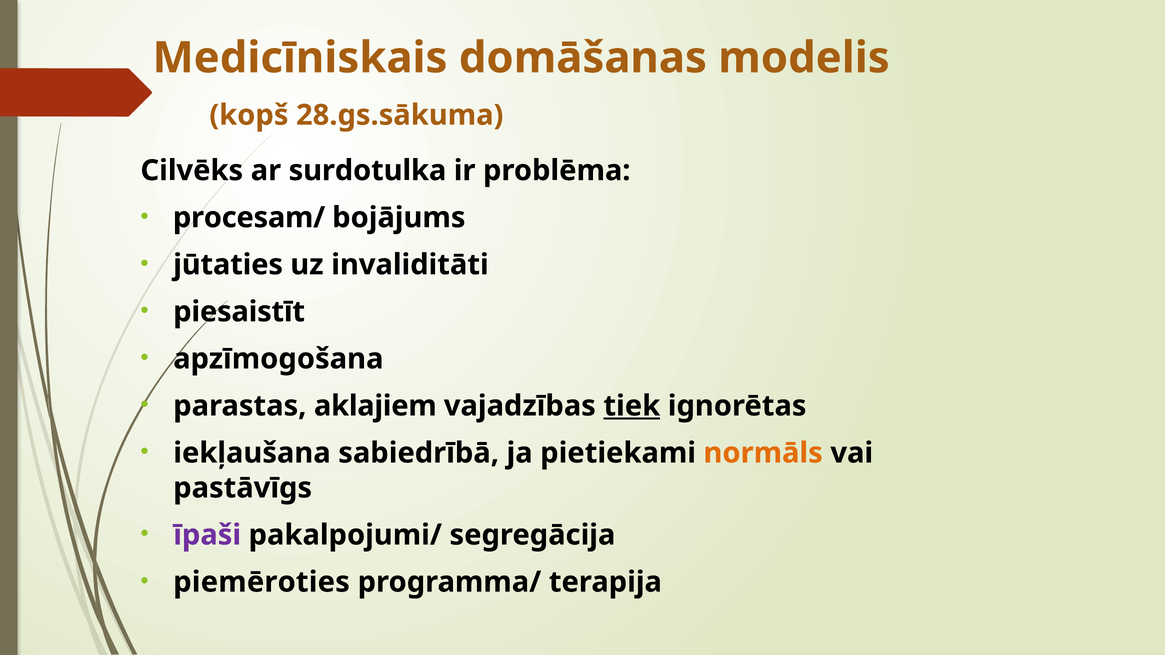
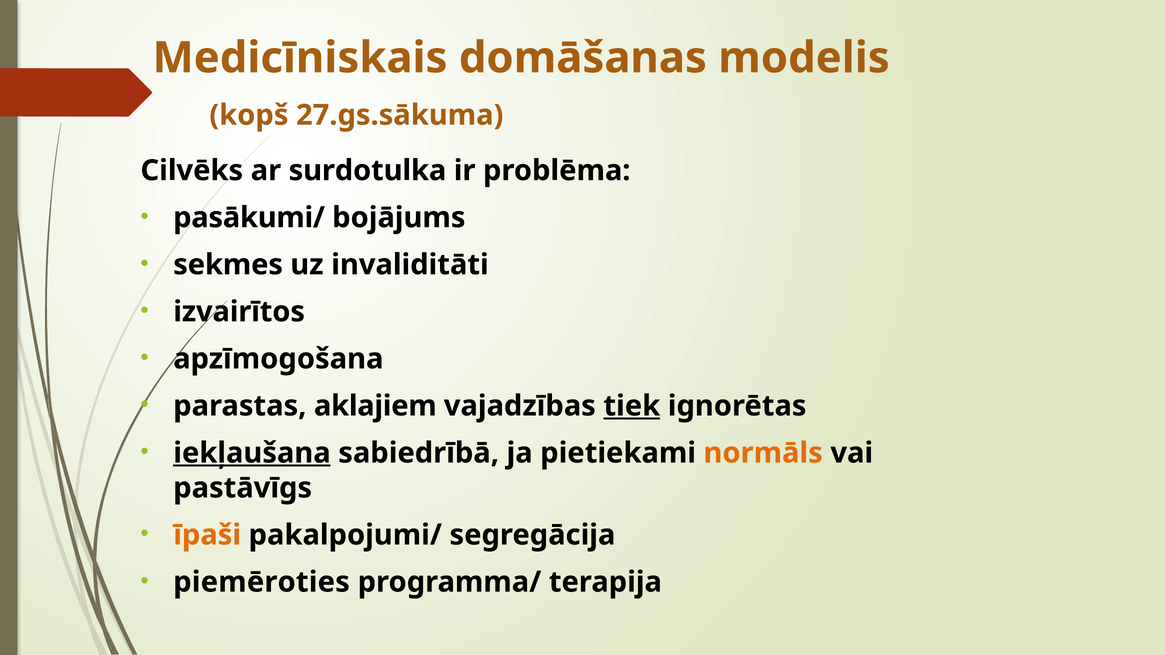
28.gs.sākuma: 28.gs.sākuma -> 27.gs.sākuma (400, 115)
procesam/: procesam/ -> pasākumi/ (249, 218)
jūtaties: jūtaties -> sekmes (228, 265)
piesaistīt: piesaistīt -> izvairītos (239, 312)
iekļaušana underline: none -> present (252, 453)
īpaši colour: purple -> orange (207, 535)
